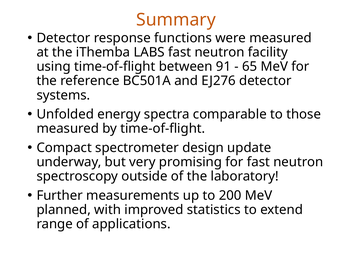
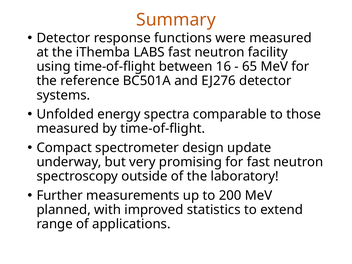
91: 91 -> 16 (224, 67)
